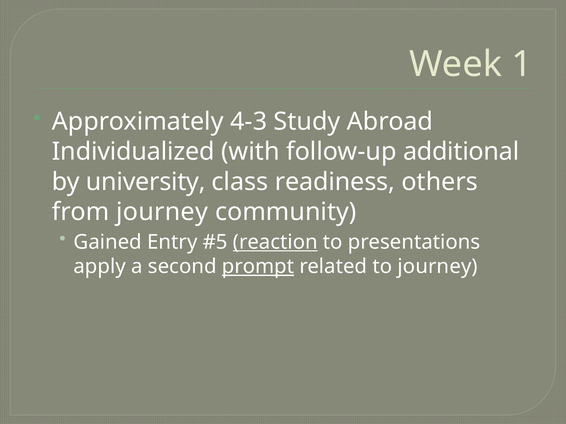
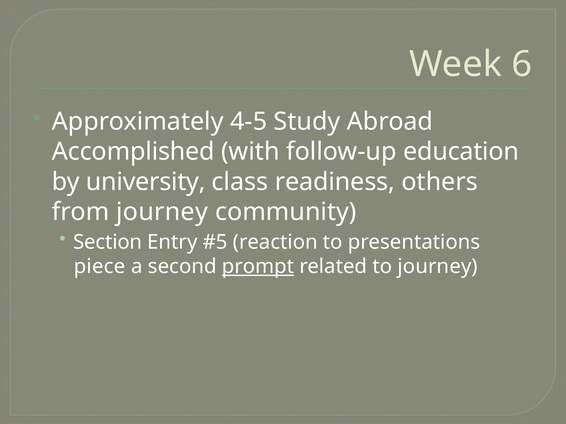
1: 1 -> 6 (522, 64)
4-3: 4-3 -> 4-5 (249, 122)
Individualized: Individualized -> Accomplished (133, 152)
additional: additional -> education (461, 152)
Gained: Gained -> Section (108, 242)
reaction underline: present -> none (275, 242)
apply: apply -> piece (100, 267)
